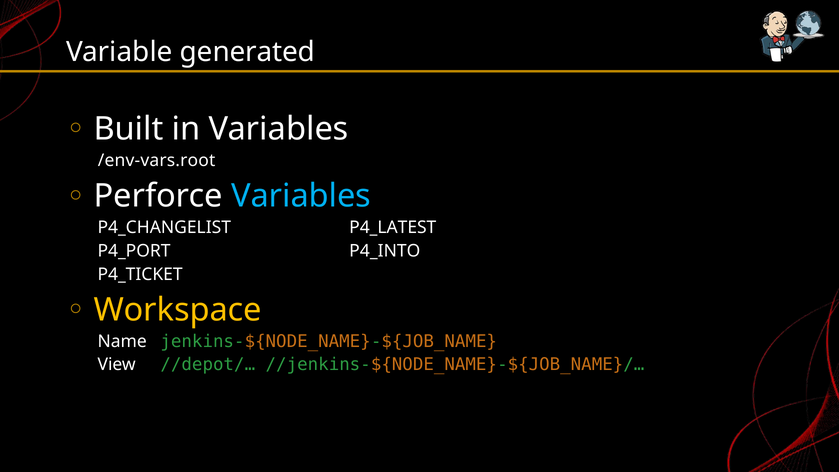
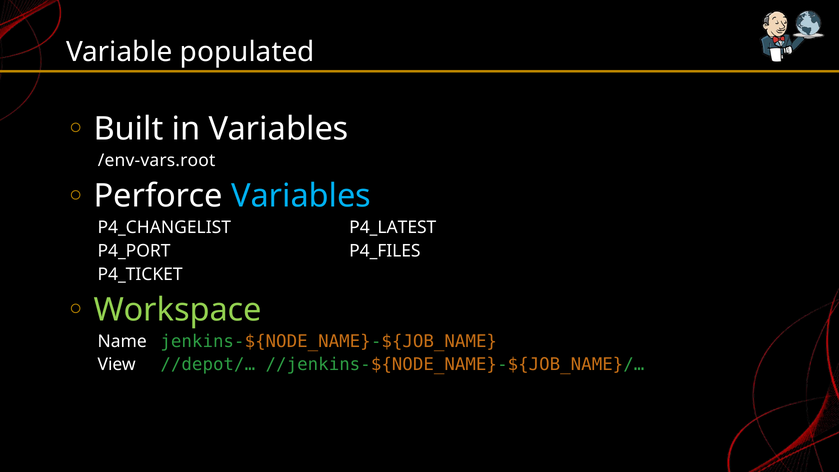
generated: generated -> populated (247, 52)
P4_INTO: P4_INTO -> P4_FILES (385, 251)
Workspace colour: yellow -> light green (178, 310)
